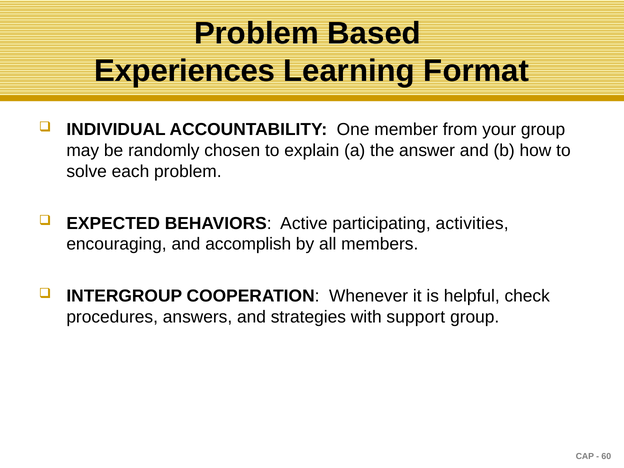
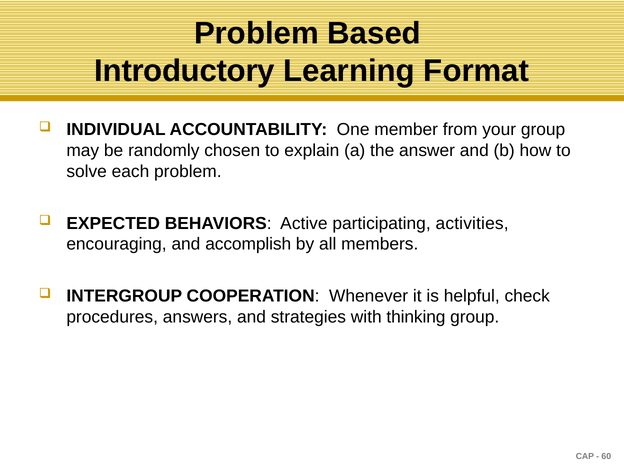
Experiences: Experiences -> Introductory (185, 71)
support: support -> thinking (416, 317)
